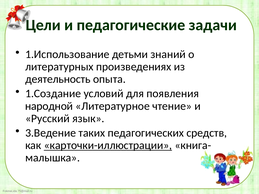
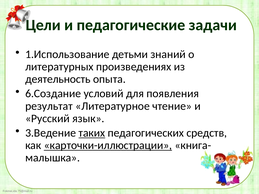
1.Создание: 1.Создание -> 6.Создание (53, 94)
народной: народной -> результат (49, 106)
таких underline: none -> present (92, 133)
